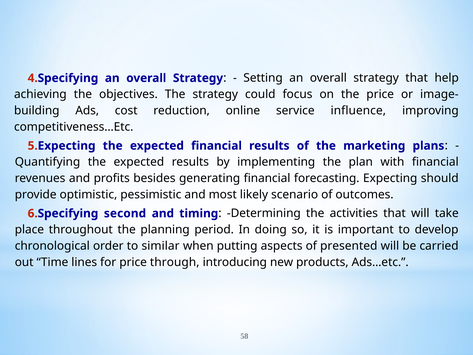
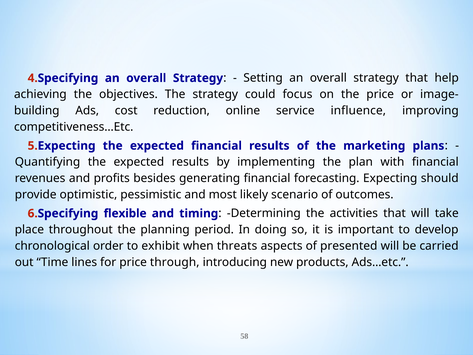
second: second -> flexible (125, 213)
similar: similar -> exhibit (161, 246)
putting: putting -> threats (237, 246)
